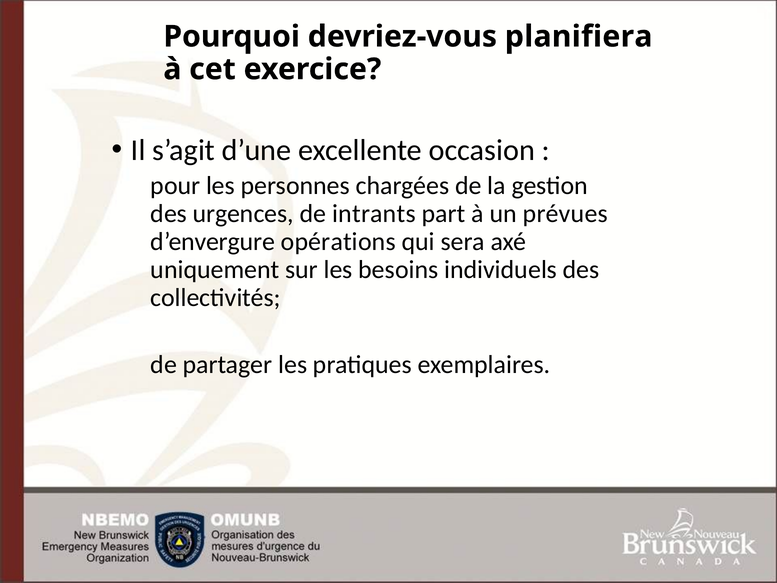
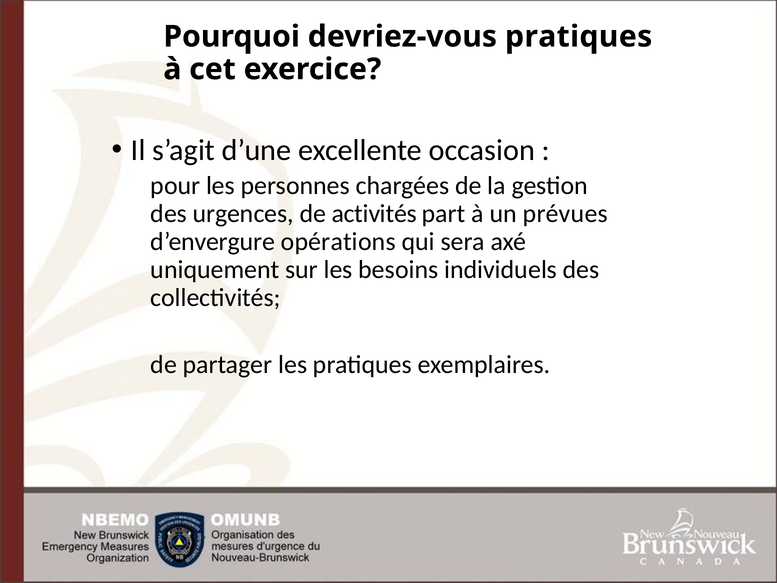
devriez-vous planifiera: planifiera -> pratiques (579, 37)
intrants: intrants -> activités (374, 214)
